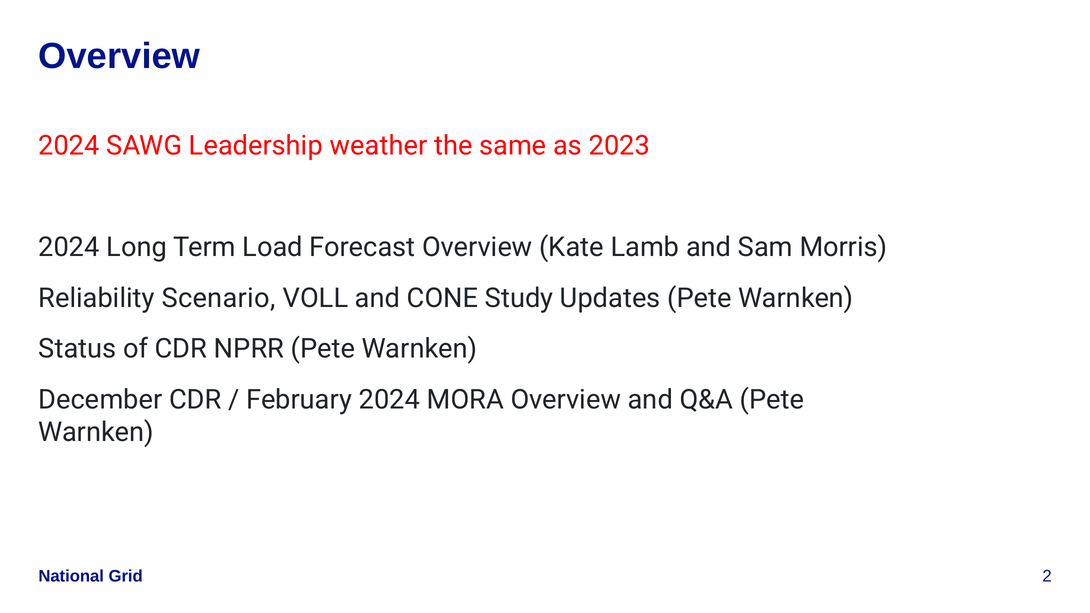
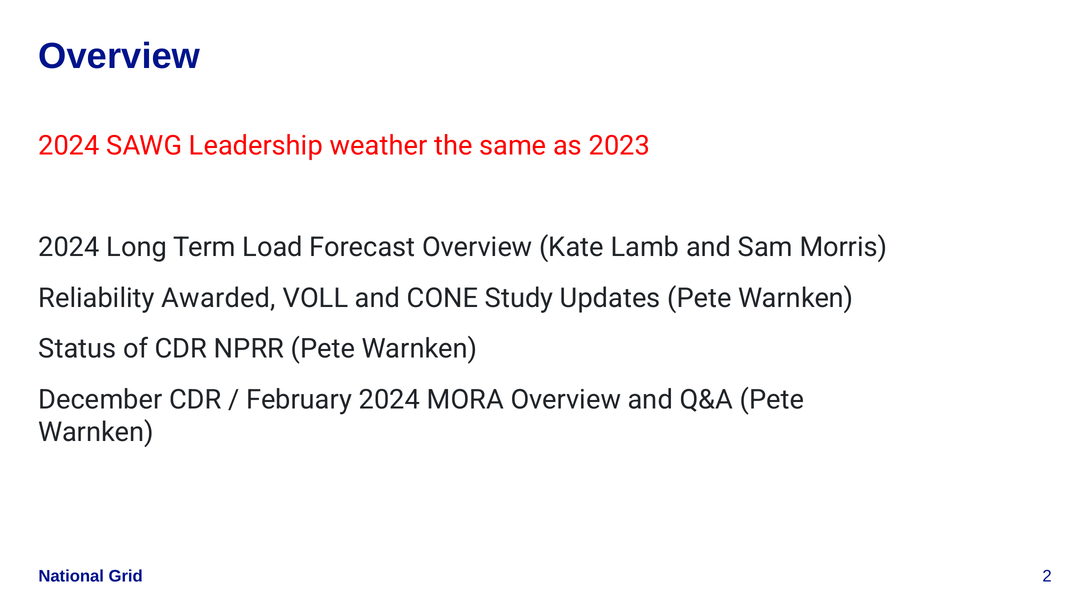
Scenario: Scenario -> Awarded (219, 298)
